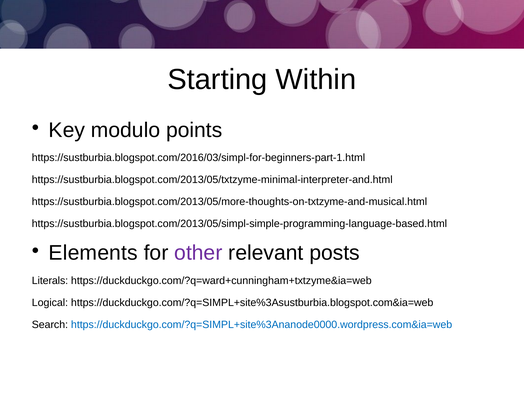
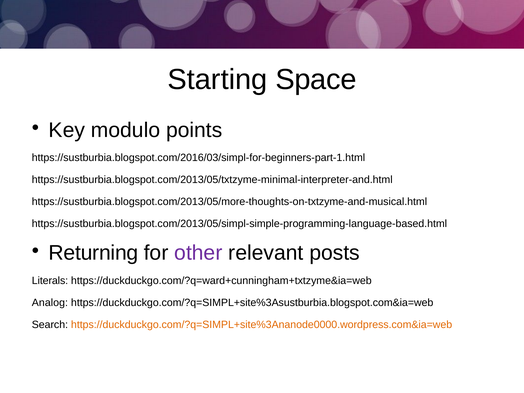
Within: Within -> Space (316, 80)
Elements: Elements -> Returning (93, 253)
Logical: Logical -> Analog (50, 303)
https://duckduckgo.com/?q=SIMPL+site%3Ananode0000.wordpress.com&ia=web colour: blue -> orange (262, 325)
